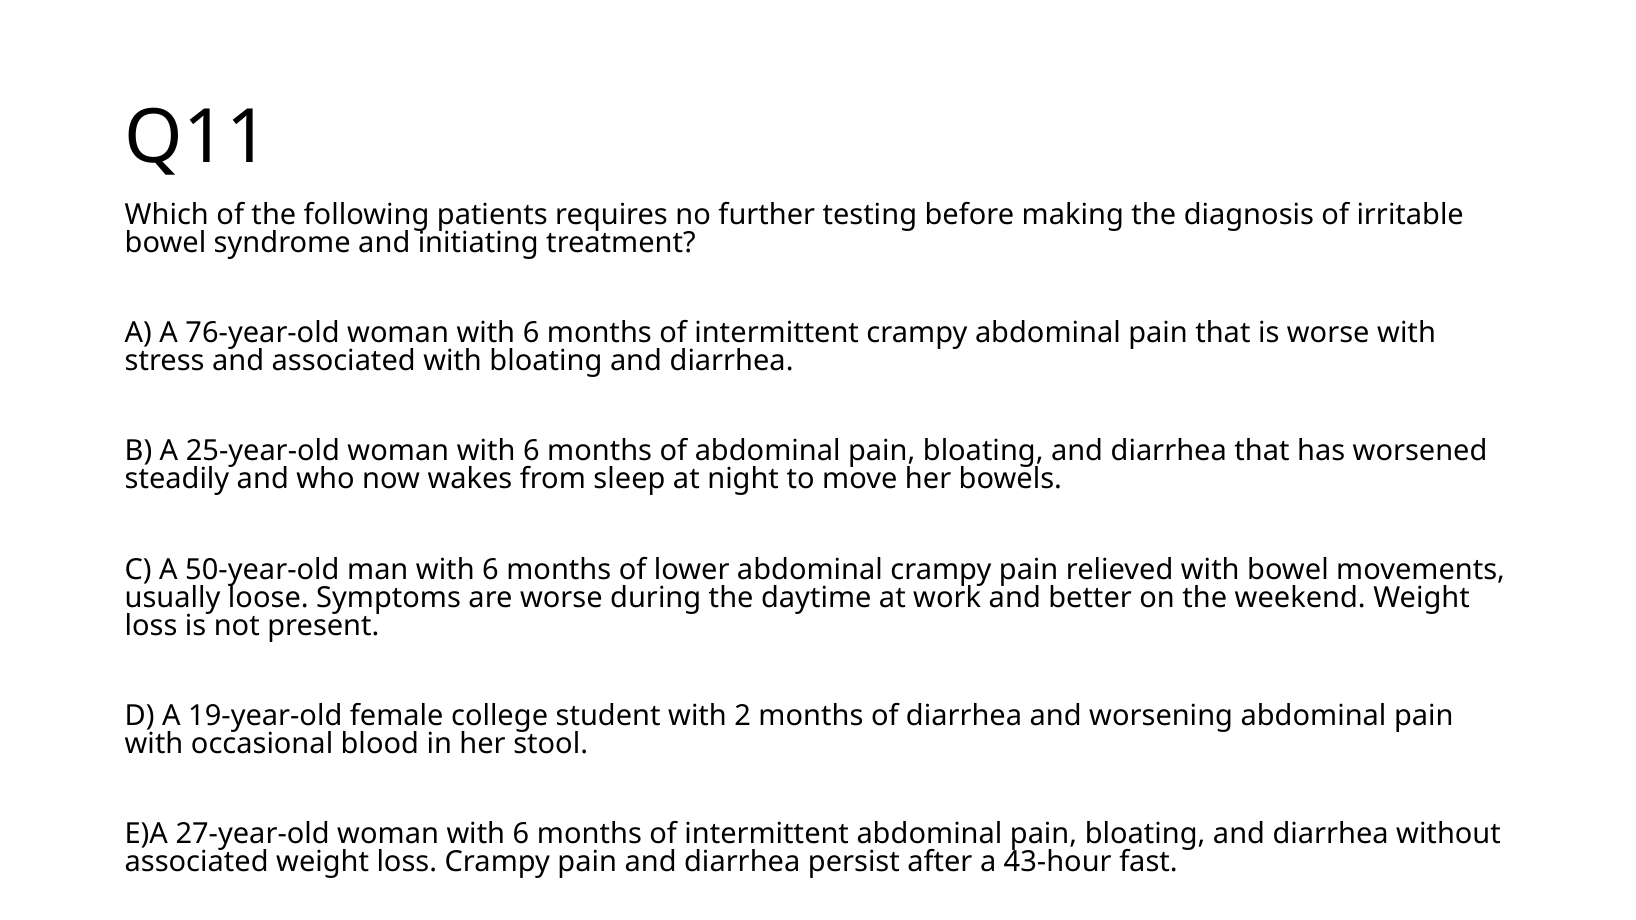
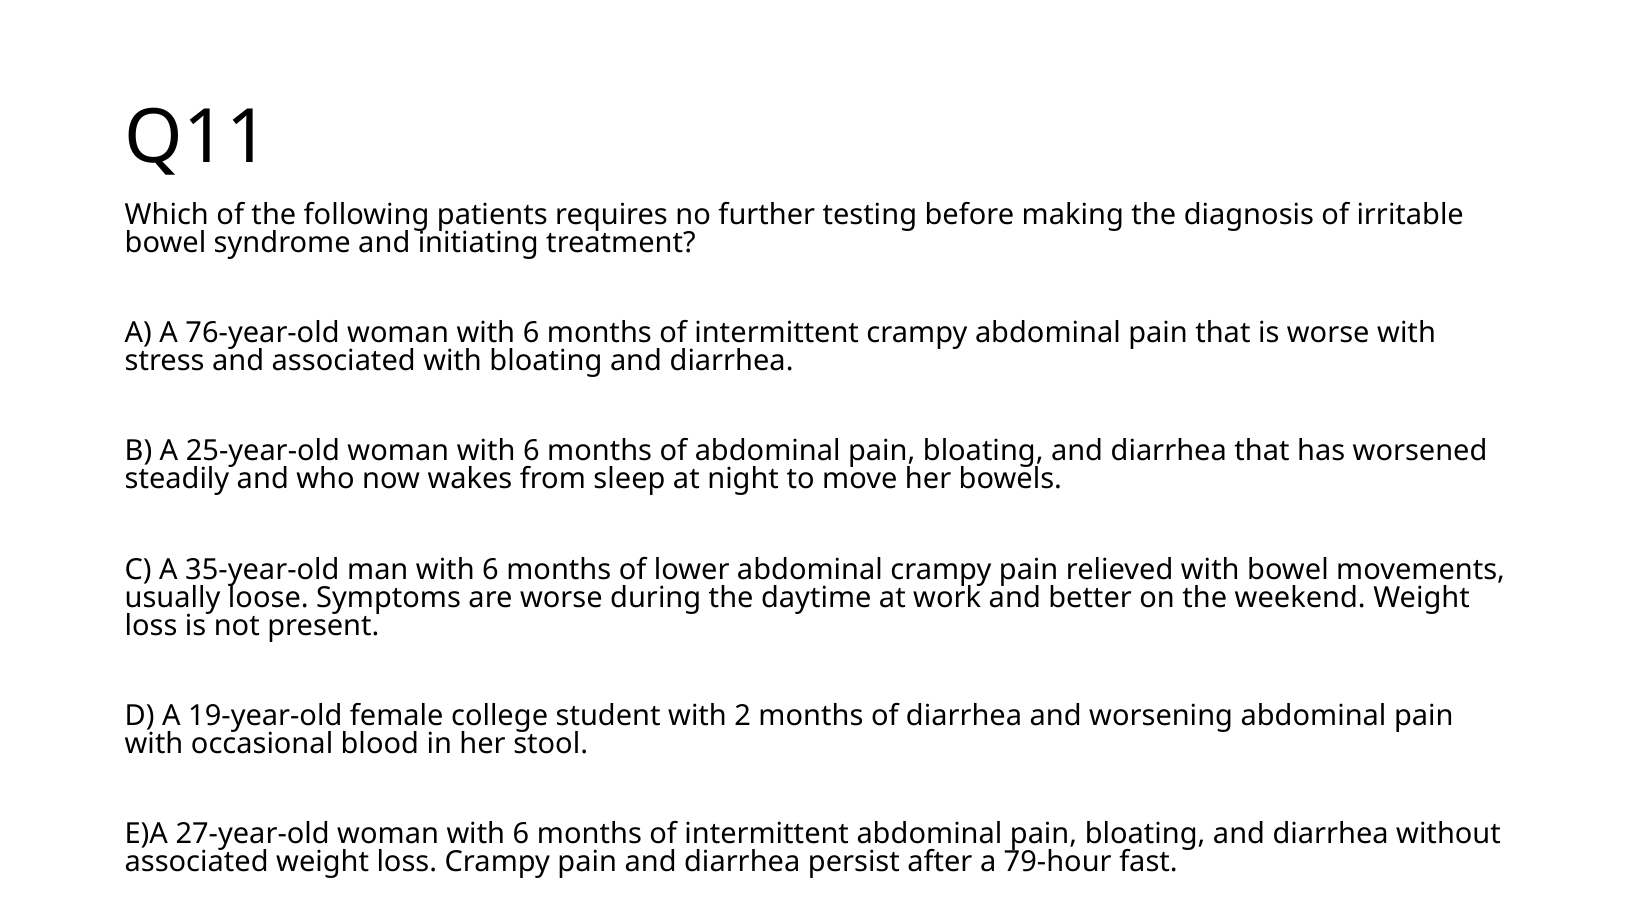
50-year-old: 50-year-old -> 35-year-old (262, 570)
43-hour: 43-hour -> 79-hour (1058, 862)
